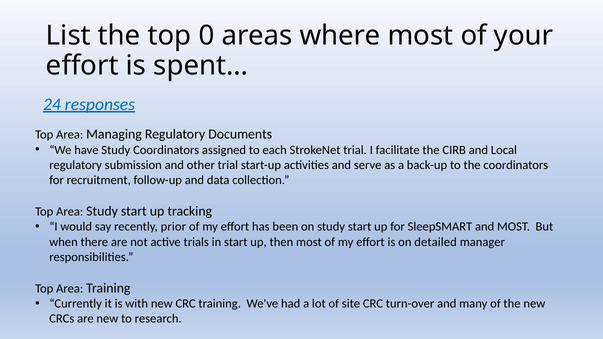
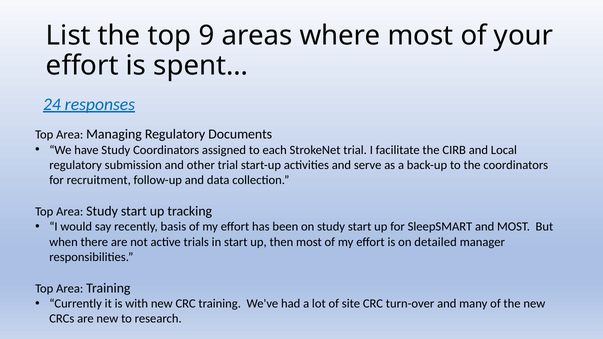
0: 0 -> 9 (207, 36)
prior: prior -> basis (173, 227)
